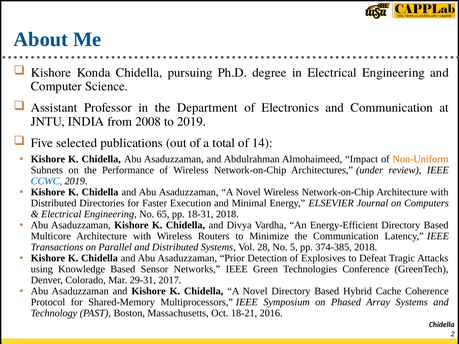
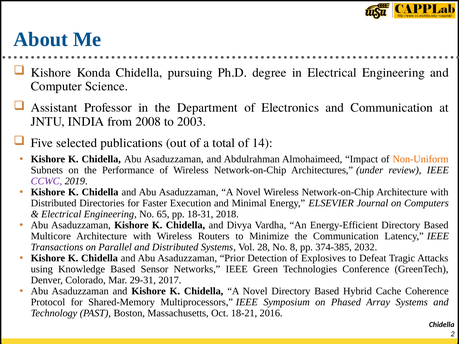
to 2019: 2019 -> 2003 (192, 122)
CCWC colour: blue -> purple (46, 181)
5: 5 -> 8 (294, 247)
374-385 2018: 2018 -> 2032 (366, 247)
